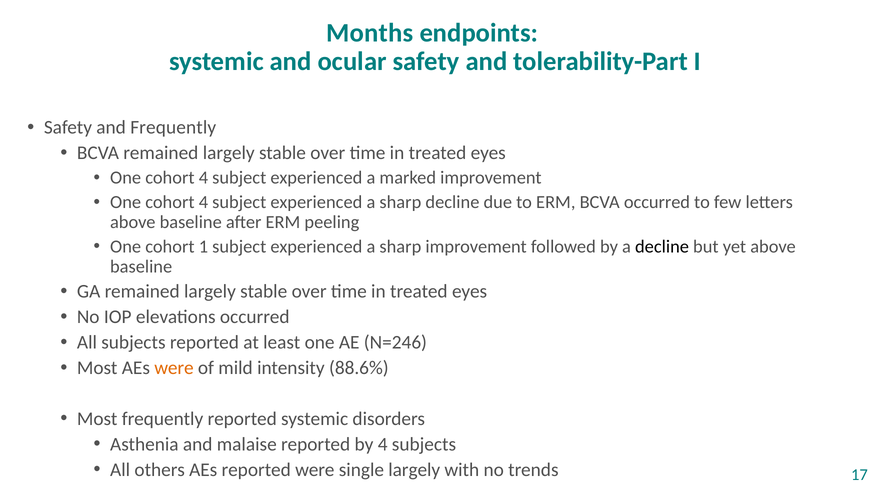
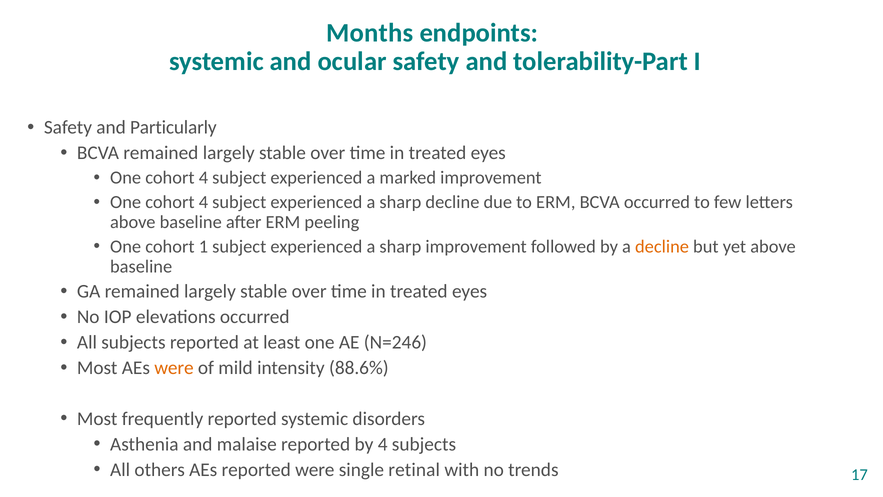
and Frequently: Frequently -> Particularly (173, 127)
decline colour: black -> orange (662, 246)
single largely: largely -> retinal (414, 469)
